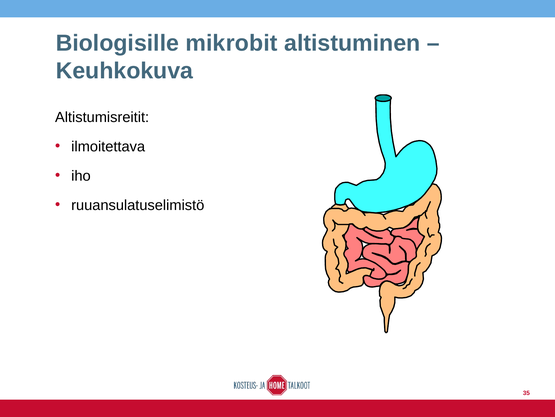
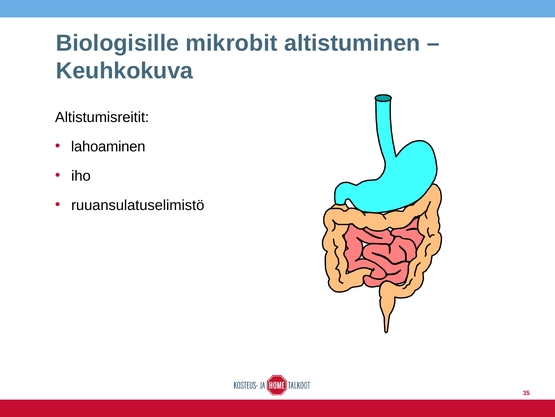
ilmoitettava: ilmoitettava -> lahoaminen (108, 146)
